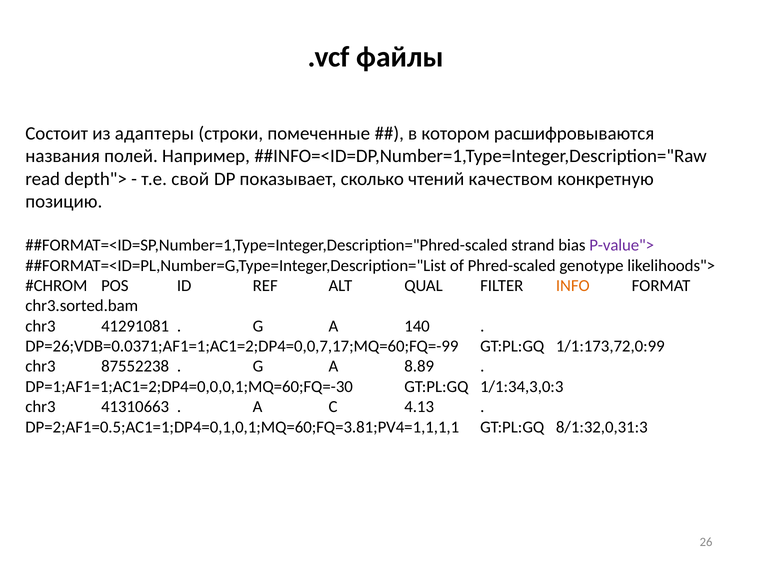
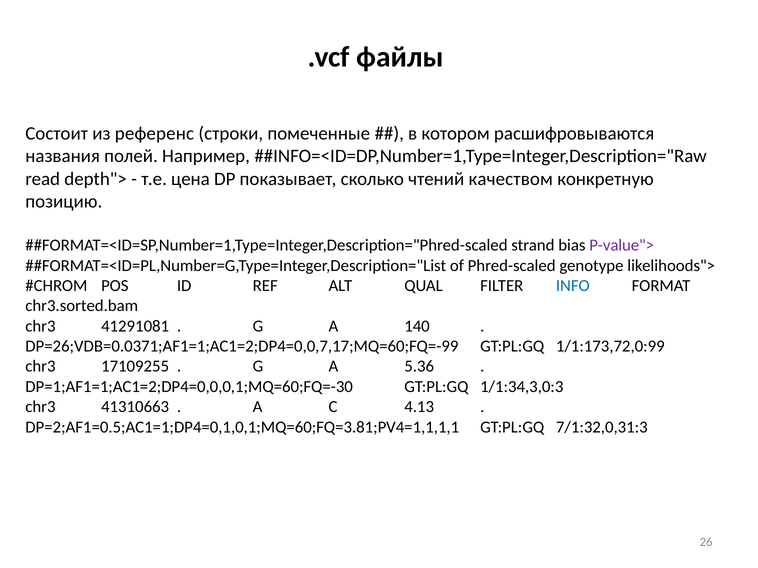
адаптеры: адаптеры -> референс (154, 133)
свой: свой -> цена (190, 179)
INFO colour: orange -> blue (573, 286)
87552238: 87552238 -> 17109255 (135, 367)
8.89: 8.89 -> 5.36 (419, 367)
8/1:32,0,31:3: 8/1:32,0,31:3 -> 7/1:32,0,31:3 (602, 427)
